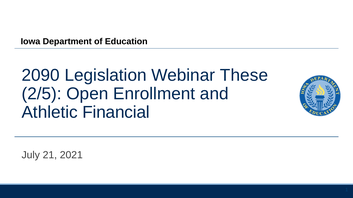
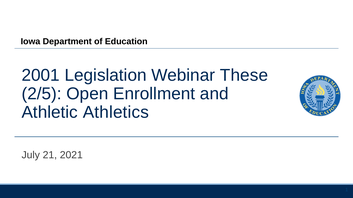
2090: 2090 -> 2001 (41, 76)
Financial: Financial -> Athletics (116, 113)
